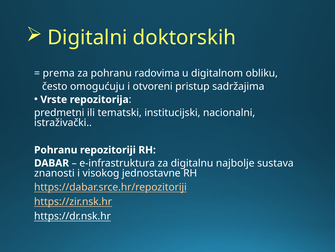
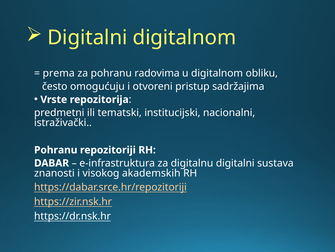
Digitalni doktorskih: doktorskih -> digitalnom (184, 38)
digitalnu najbolje: najbolje -> digitalni (235, 163)
jednostavne: jednostavne -> akademskih (151, 173)
